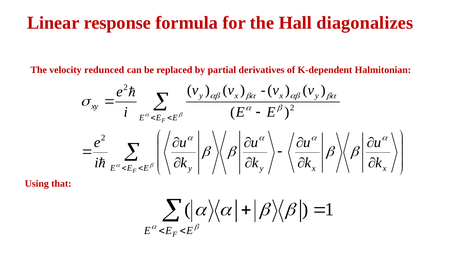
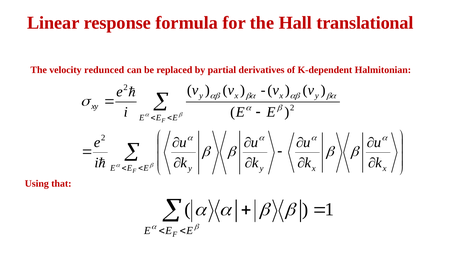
diagonalizes: diagonalizes -> translational (365, 23)
